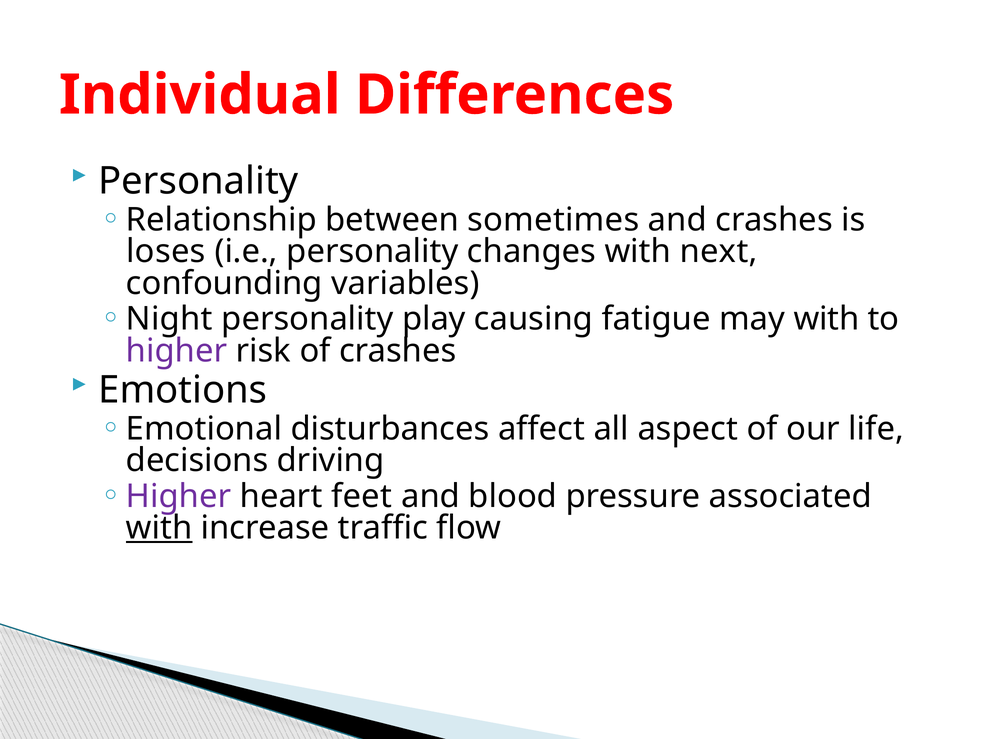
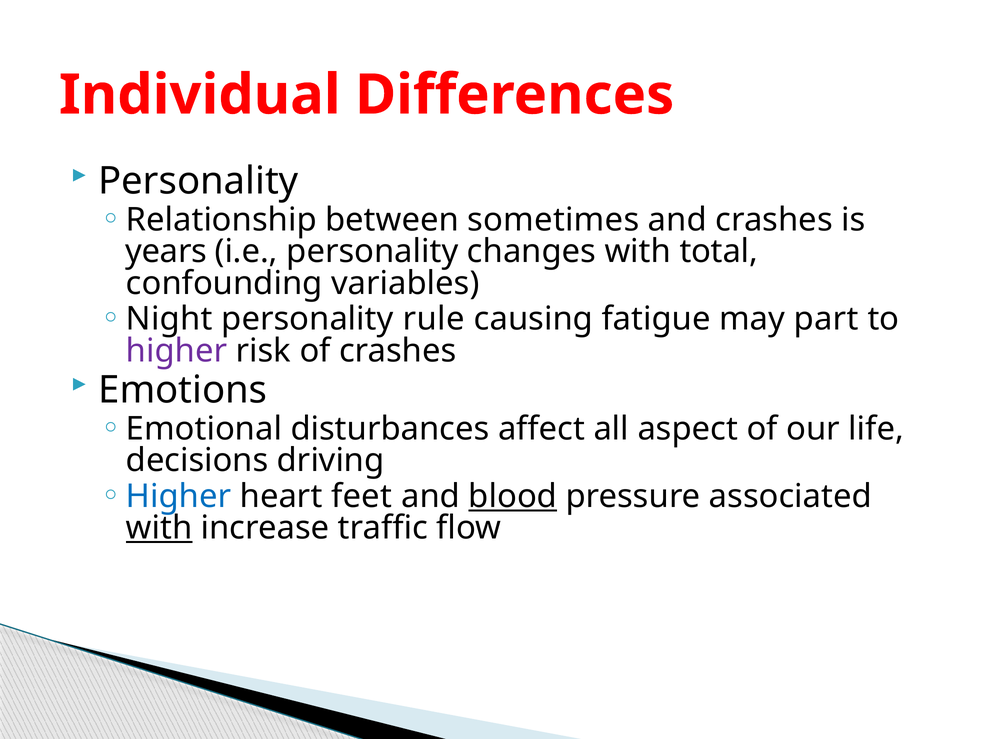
loses: loses -> years (166, 252)
next: next -> total (719, 252)
play: play -> rule (434, 319)
may with: with -> part (826, 319)
Higher colour: purple -> blue (179, 496)
blood underline: none -> present (513, 496)
